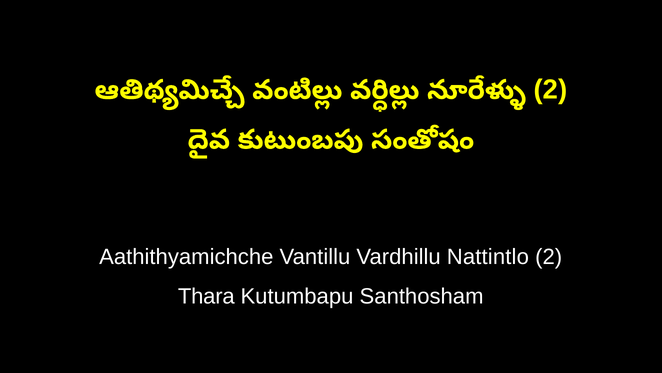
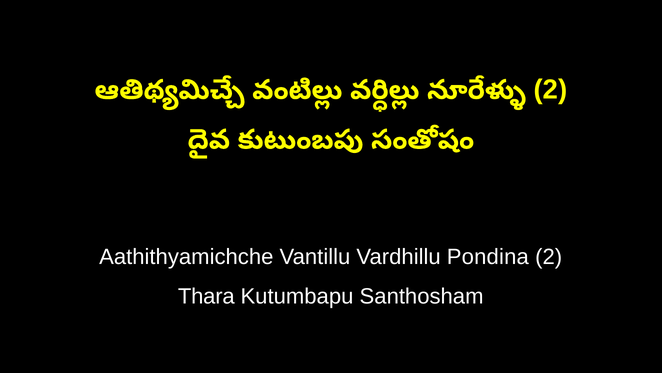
Nattintlo: Nattintlo -> Pondina (488, 256)
